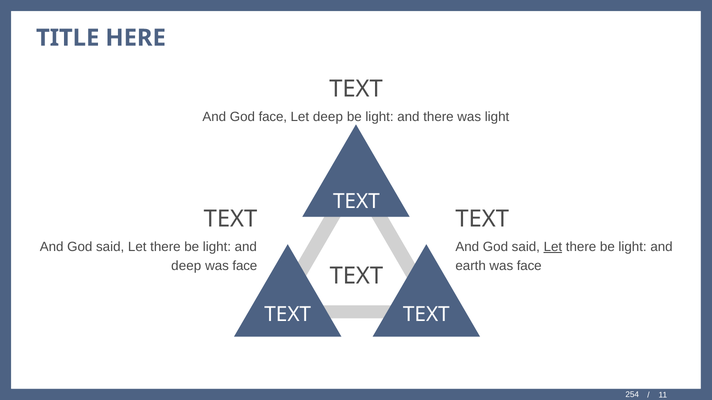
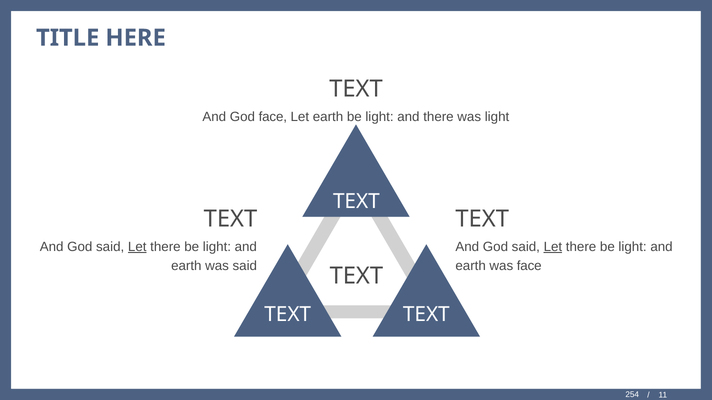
Let deep: deep -> earth (328, 117)
Let underline: none -> present (137, 247)
deep: deep -> earth (186, 266)
face: face -> said (245, 266)
